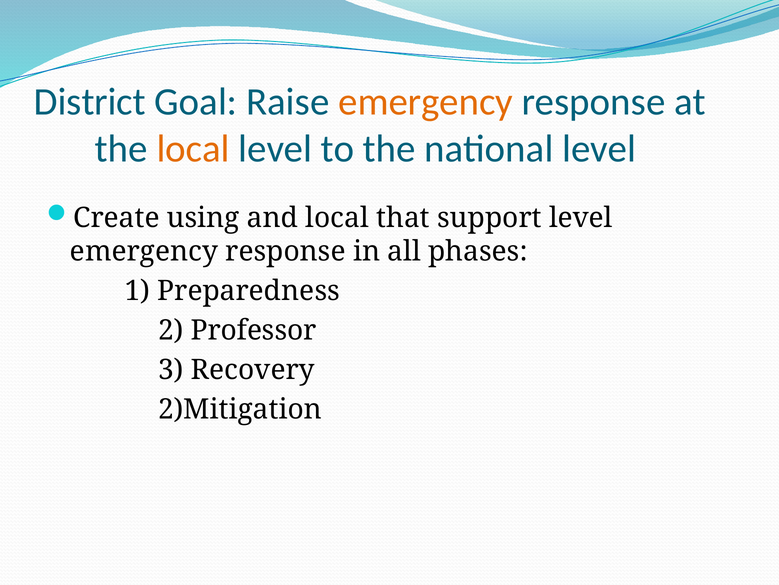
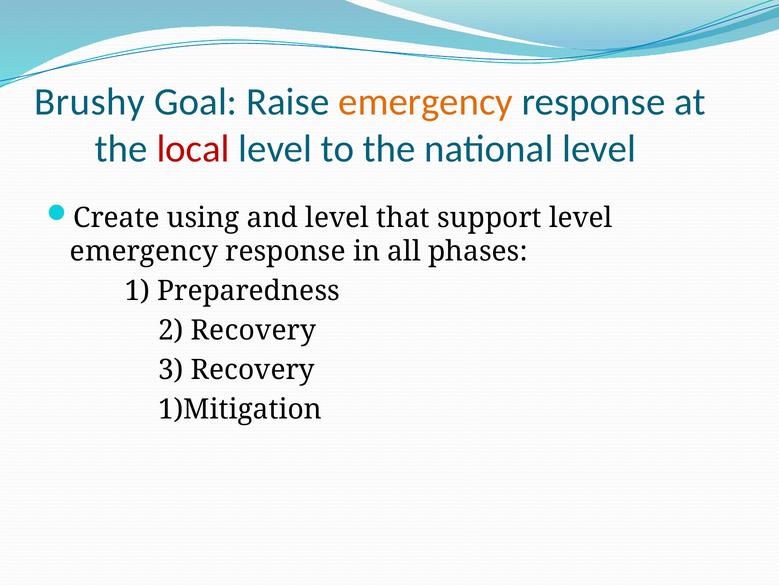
District: District -> Brushy (90, 102)
local colour: orange -> red (193, 148)
and local: local -> level (337, 217)
2 Professor: Professor -> Recovery (253, 330)
2)Mitigation: 2)Mitigation -> 1)Mitigation (240, 409)
